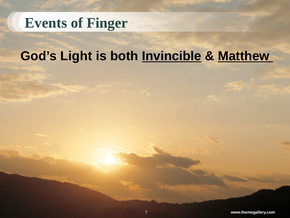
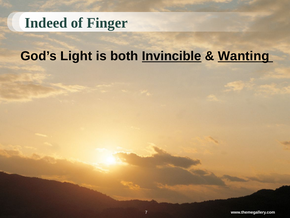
Events: Events -> Indeed (46, 23)
Matthew: Matthew -> Wanting (244, 56)
